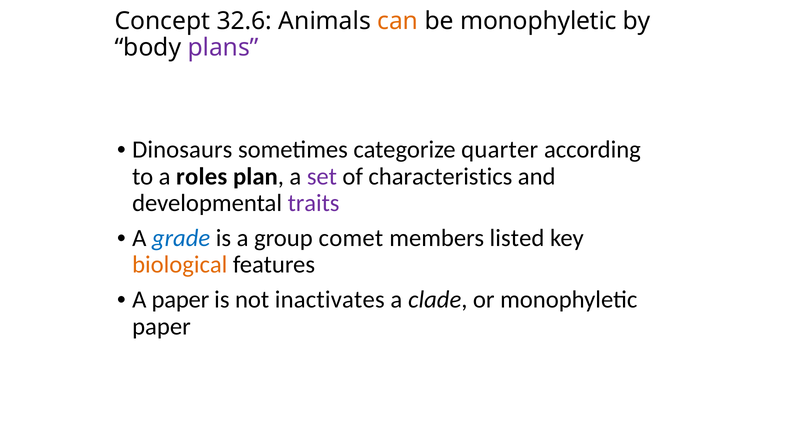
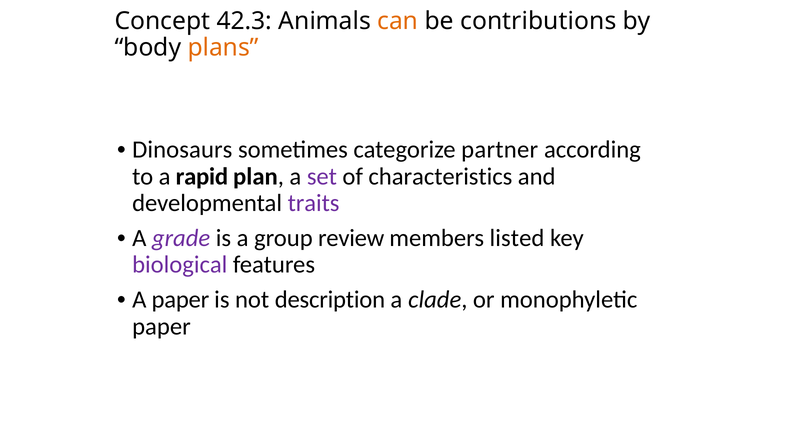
32.6: 32.6 -> 42.3 (244, 21)
be monophyletic: monophyletic -> contributions (538, 21)
plans colour: purple -> orange (223, 48)
quarter: quarter -> partner (500, 149)
roles: roles -> rapid (202, 176)
grade colour: blue -> purple (181, 238)
comet: comet -> review (351, 238)
biological colour: orange -> purple (180, 264)
inactivates: inactivates -> description (330, 299)
